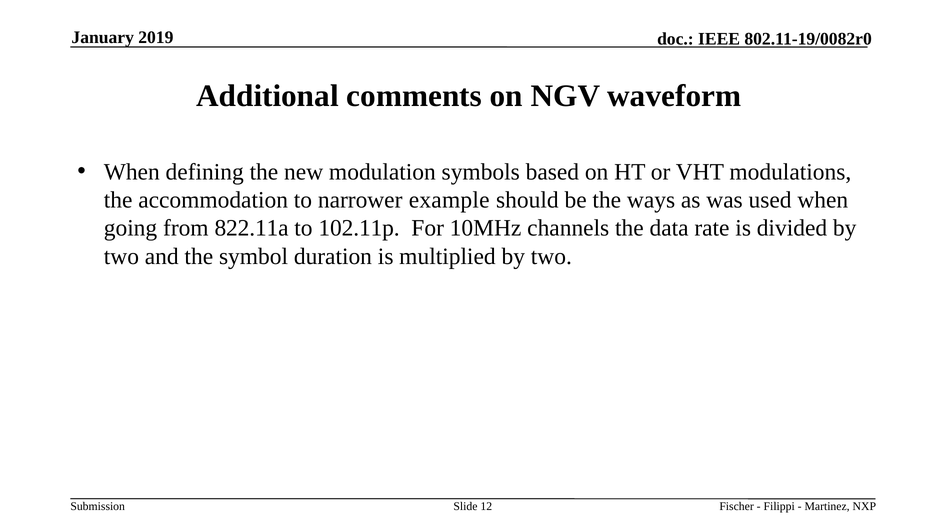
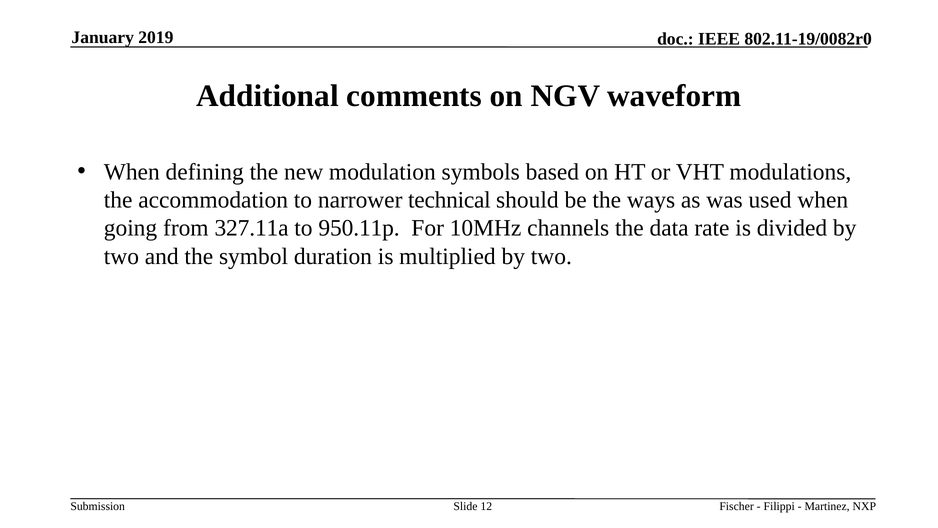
example: example -> technical (449, 200)
822.11a: 822.11a -> 327.11a (252, 228)
102.11p: 102.11p -> 950.11p (359, 228)
